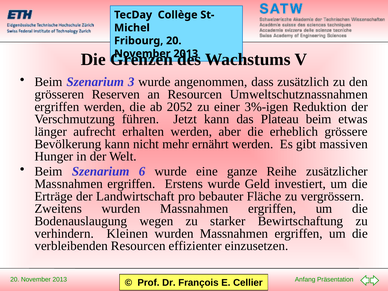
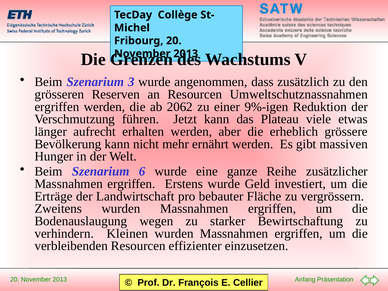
2052: 2052 -> 2062 (180, 107)
3%-igen: 3%-igen -> 9%-igen (266, 107)
Plateau beim: beim -> viele (319, 119)
